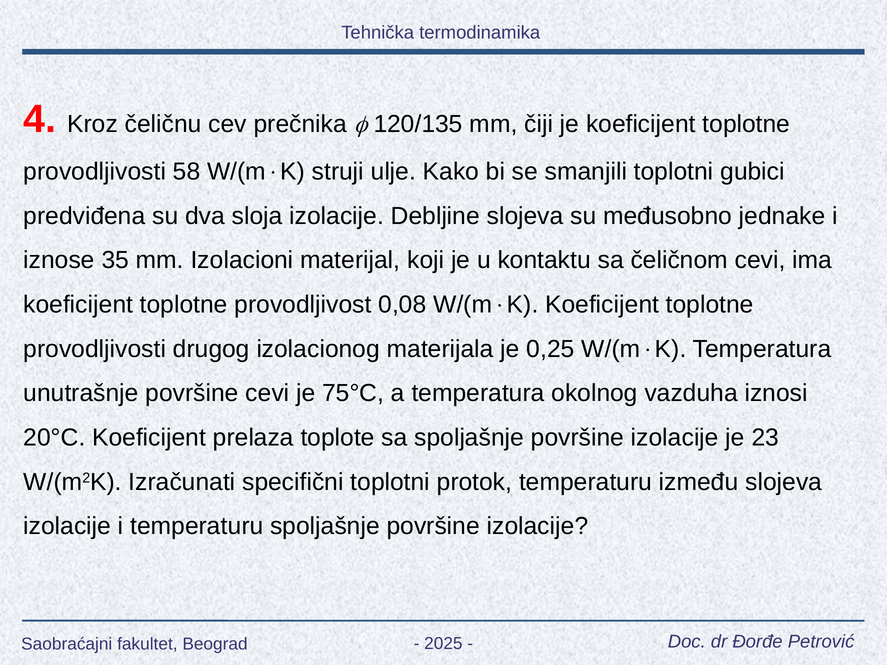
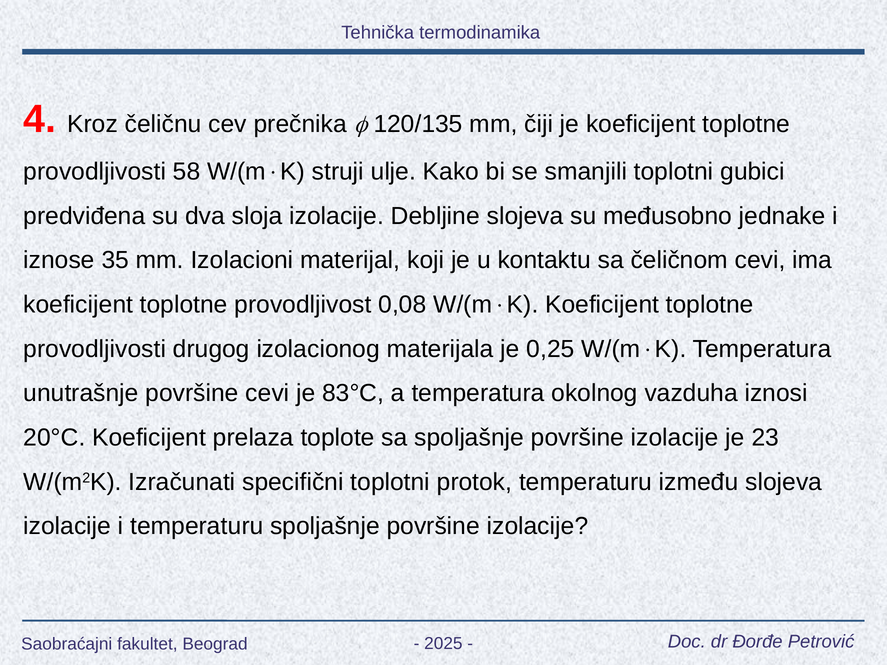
75°C: 75°C -> 83°C (353, 393)
